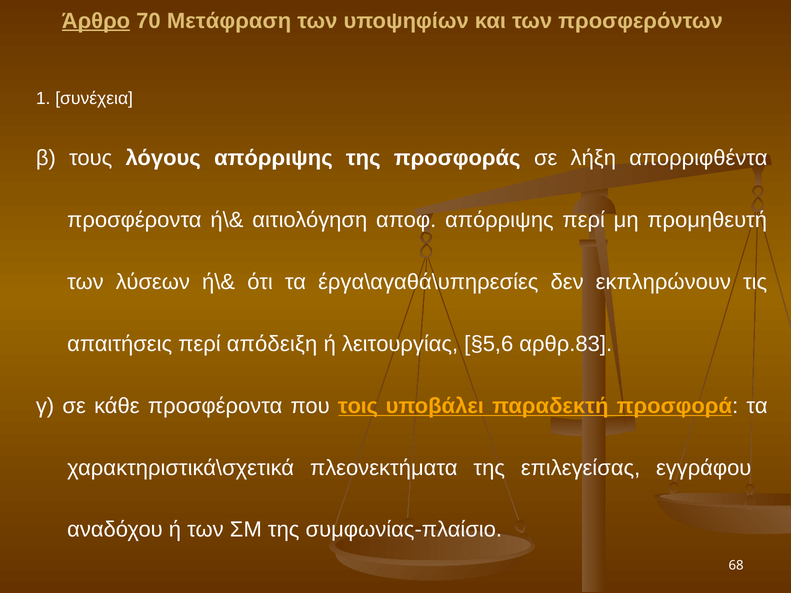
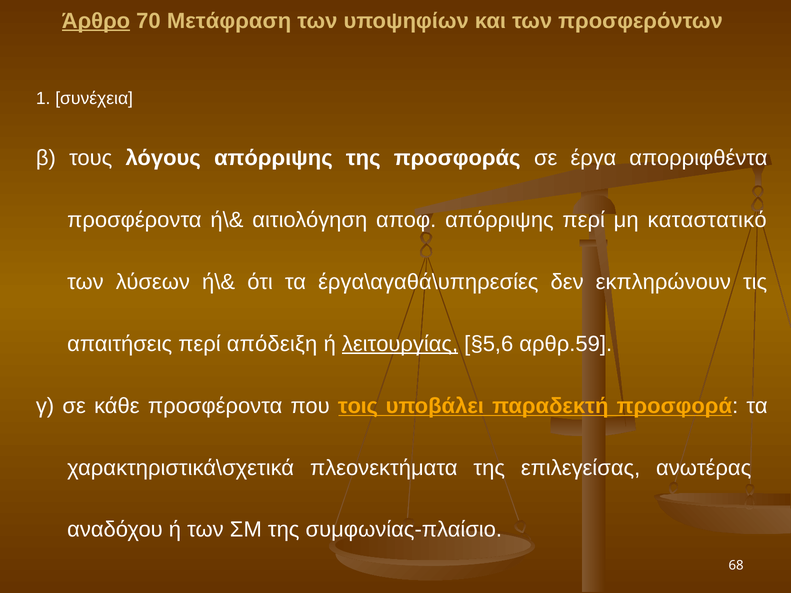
λήξη: λήξη -> έργα (593, 158)
προμηθευτή: προμηθευτή -> καταστατικό (707, 220)
λειτουργίας underline: none -> present (400, 344)
αρθρ.83: αρθρ.83 -> αρθρ.59 (566, 344)
εγγράφου: εγγράφου -> ανωτέρας (704, 468)
